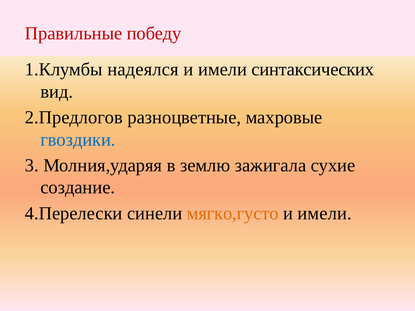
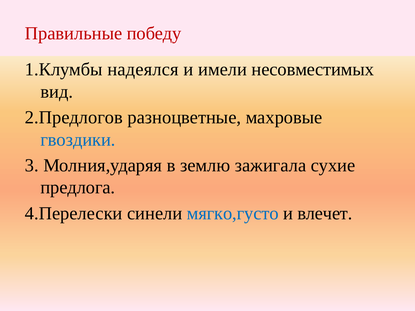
синтаксических: синтаксических -> несовместимых (313, 70)
создание: создание -> предлога (78, 188)
мягко,густо colour: orange -> blue (233, 214)
имели: имели -> влечет (325, 214)
